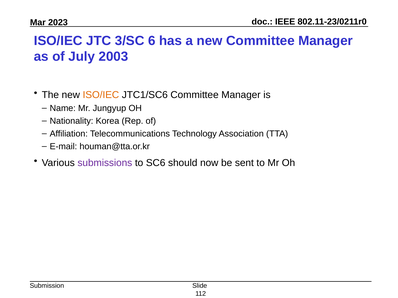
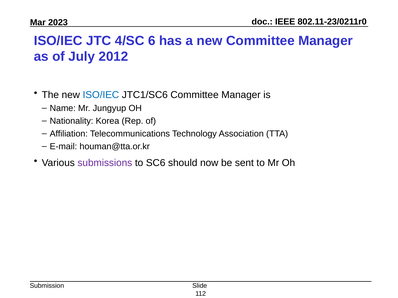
3/SC: 3/SC -> 4/SC (130, 41)
2003: 2003 -> 2012 (113, 57)
ISO/IEC colour: orange -> blue (101, 95)
